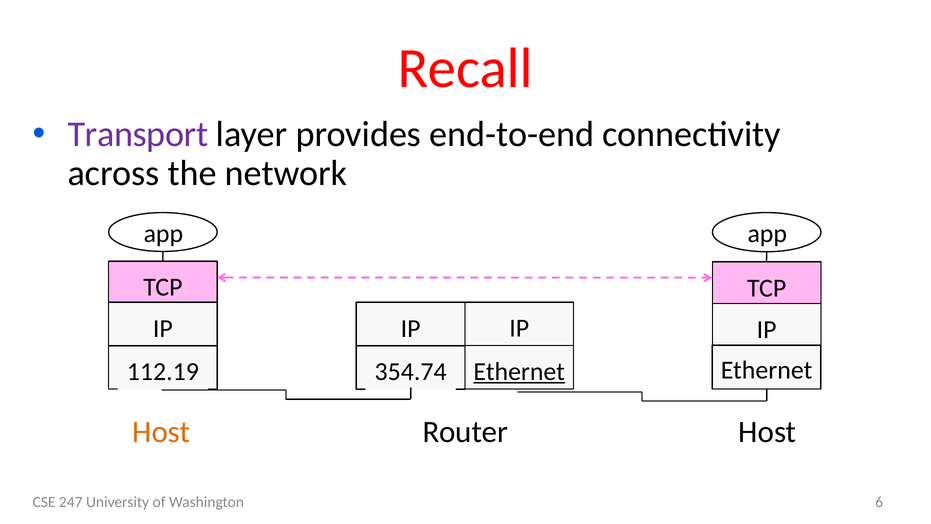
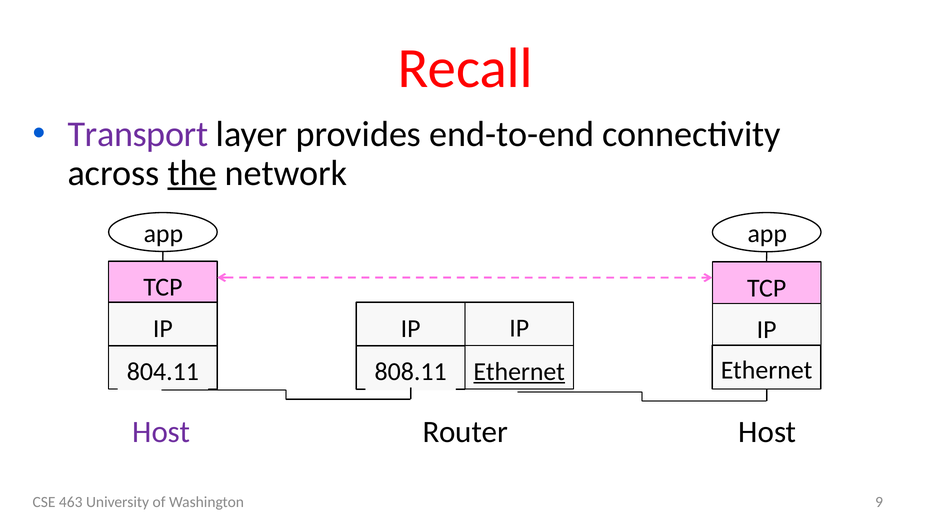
the underline: none -> present (192, 173)
112.19: 112.19 -> 804.11 (163, 372)
354.74: 354.74 -> 808.11 (411, 372)
Host colour: orange -> purple (161, 432)
247: 247 -> 463 (71, 502)
6: 6 -> 9 (879, 502)
